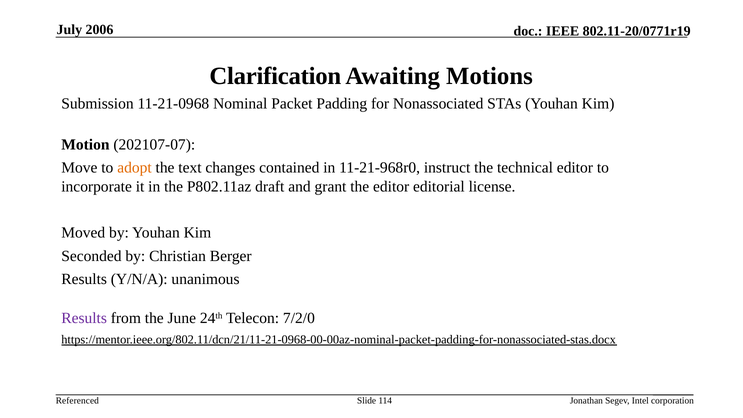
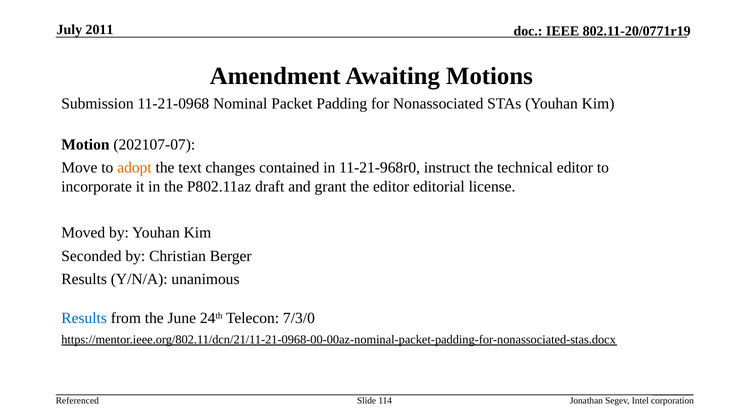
2006: 2006 -> 2011 (99, 30)
Clarification: Clarification -> Amendment (275, 76)
Results colour: purple -> blue (84, 318)
7/2/0: 7/2/0 -> 7/3/0 (299, 318)
